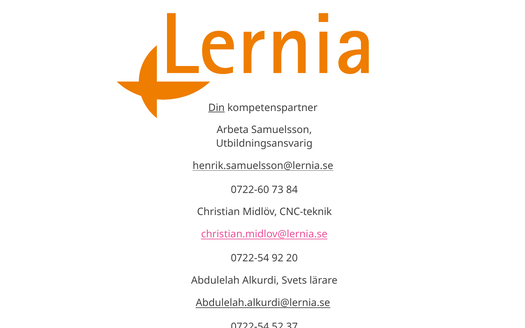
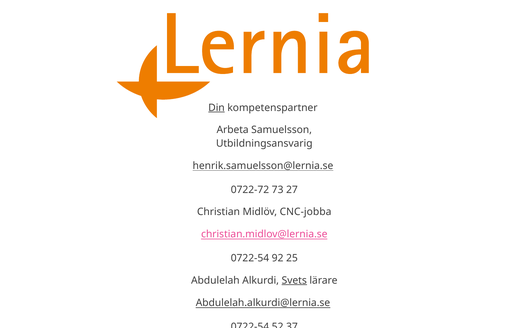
0722-60: 0722-60 -> 0722-72 (250, 190)
84: 84 -> 27 (292, 190)
CNC-teknik: CNC-teknik -> CNC-jobba (306, 212)
20: 20 -> 25 (292, 258)
Svets underline: none -> present (294, 281)
